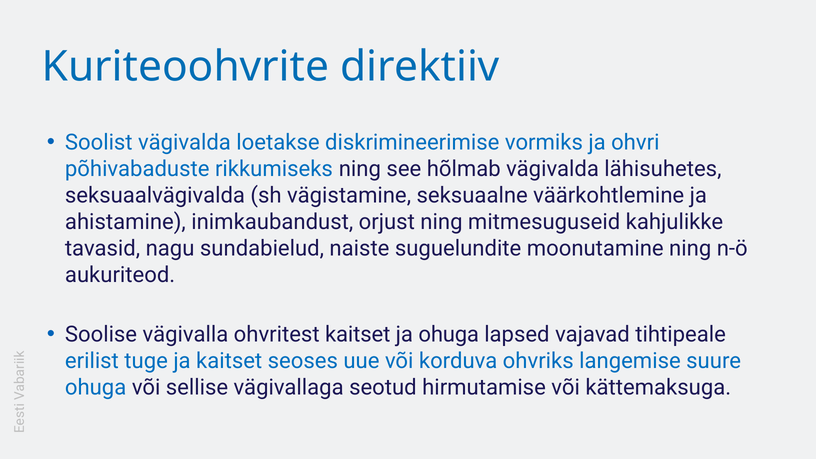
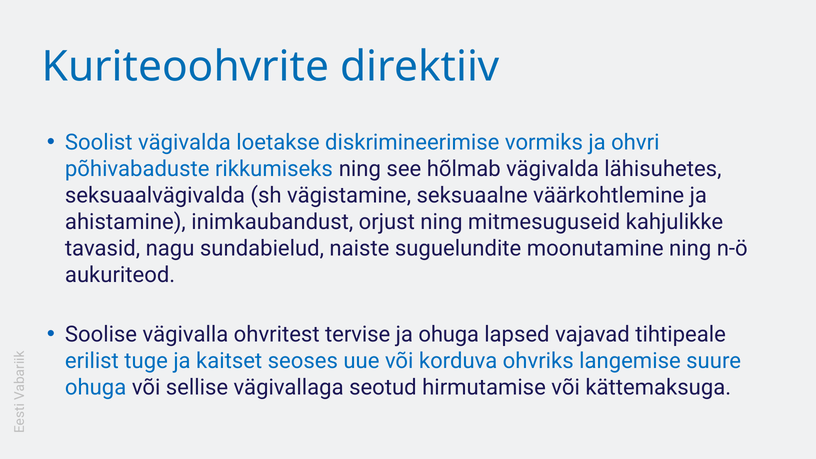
ohvritest kaitset: kaitset -> tervise (358, 335)
